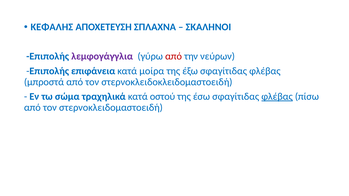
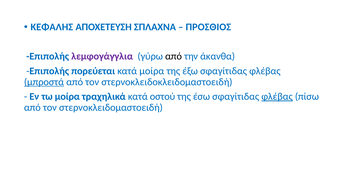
ΣΚΑΛΗΝΟΙ: ΣΚΑΛΗΝΟΙ -> ΠΡΟΣΘΙΟΣ (208, 27)
από colour: red -> black (174, 56)
νεύρων: νεύρων -> άκανθα (218, 56)
επιφάνεια: επιφάνεια -> πορεύεται (93, 71)
μπροστά underline: none -> present (44, 82)
τω σώμα: σώμα -> μοίρα (67, 97)
